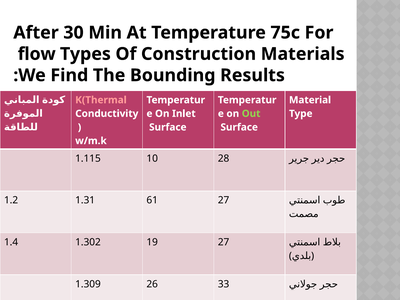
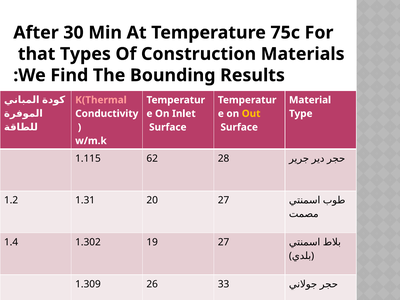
flow: flow -> that (37, 54)
Out colour: light green -> yellow (251, 114)
10: 10 -> 62 (152, 158)
61: 61 -> 20 (152, 200)
